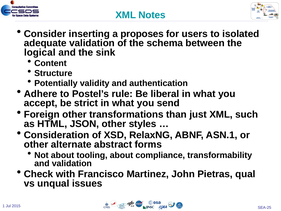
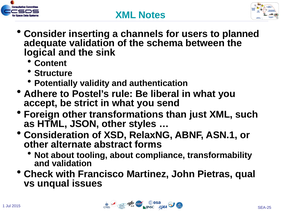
proposes: proposes -> channels (142, 34)
isolated: isolated -> planned (241, 34)
